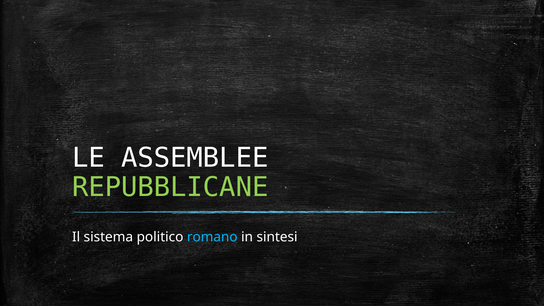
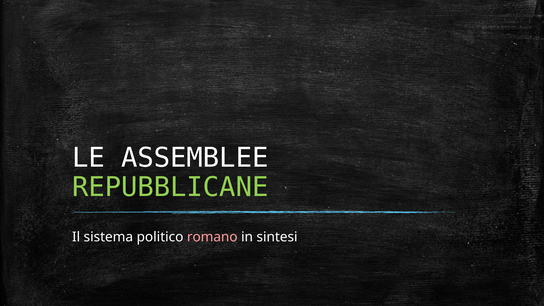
romano colour: light blue -> pink (212, 237)
